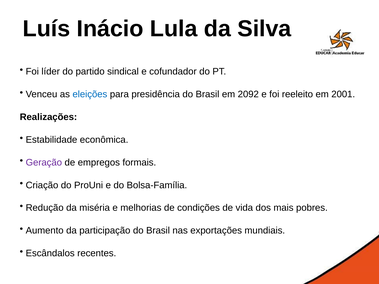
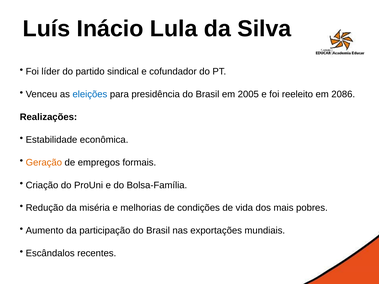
2092: 2092 -> 2005 (248, 94)
2001: 2001 -> 2086 (343, 94)
Geração colour: purple -> orange (44, 163)
